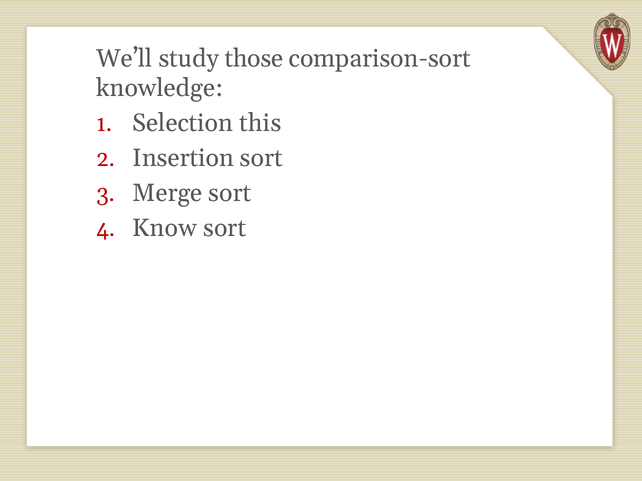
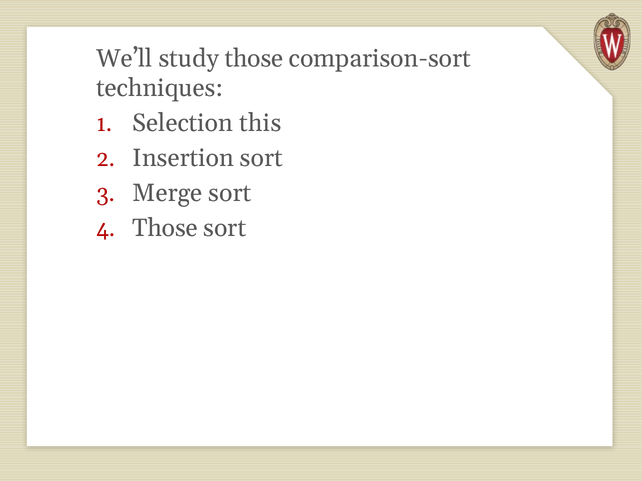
knowledge: knowledge -> techniques (160, 88)
Know: Know -> Those (165, 228)
